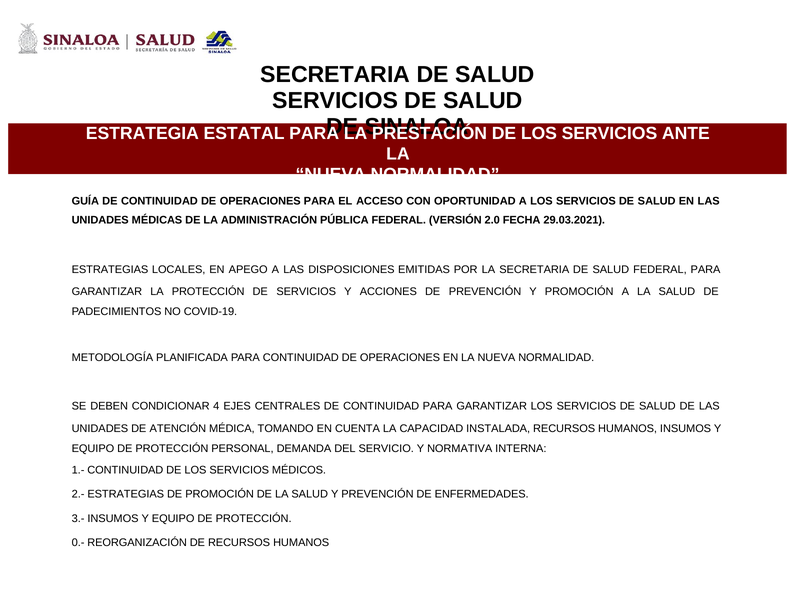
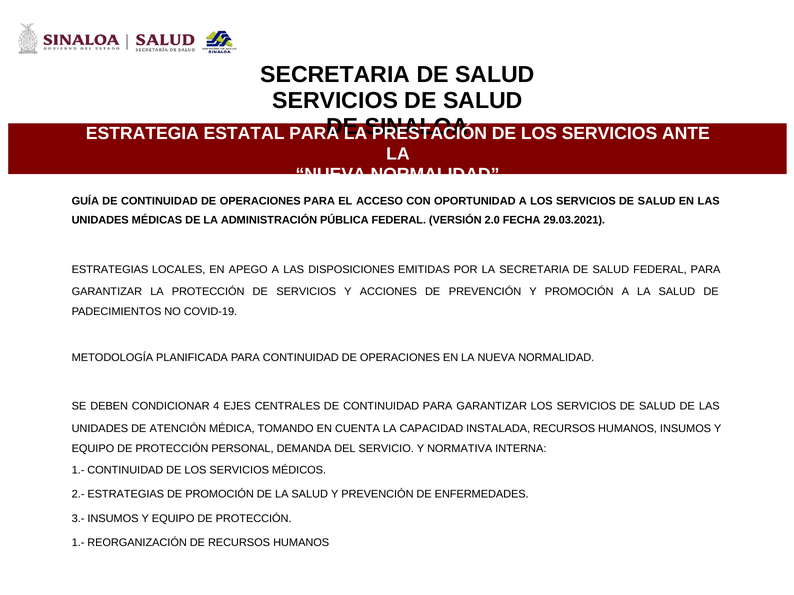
0.-: 0.- -> 1.- (78, 543)
